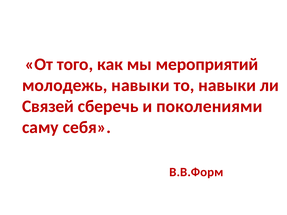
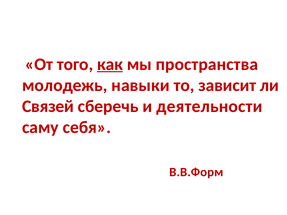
как underline: none -> present (110, 64)
мероприятий: мероприятий -> пространства (207, 64)
то навыки: навыки -> зависит (227, 85)
поколениями: поколениями -> деятельности (209, 106)
